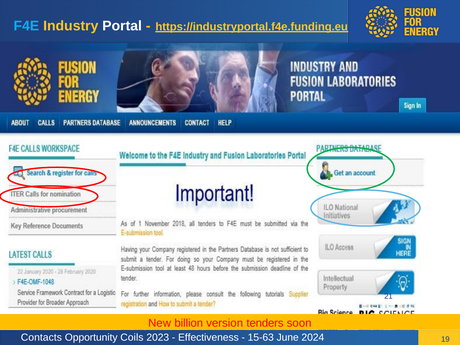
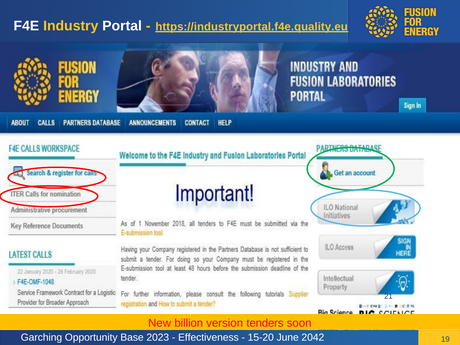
F4E colour: light blue -> white (26, 26)
https://industryportal.f4e.funding.eu: https://industryportal.f4e.funding.eu -> https://industryportal.f4e.quality.eu (252, 27)
Contacts: Contacts -> Garching (41, 337)
Coils: Coils -> Base (132, 337)
15-63: 15-63 -> 15-20 (261, 337)
2024: 2024 -> 2042 (313, 337)
